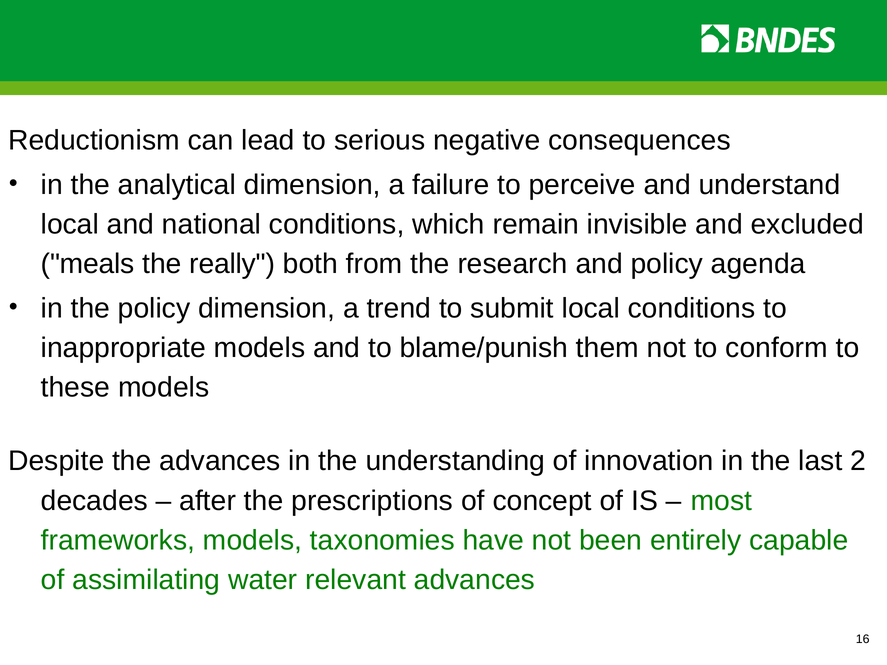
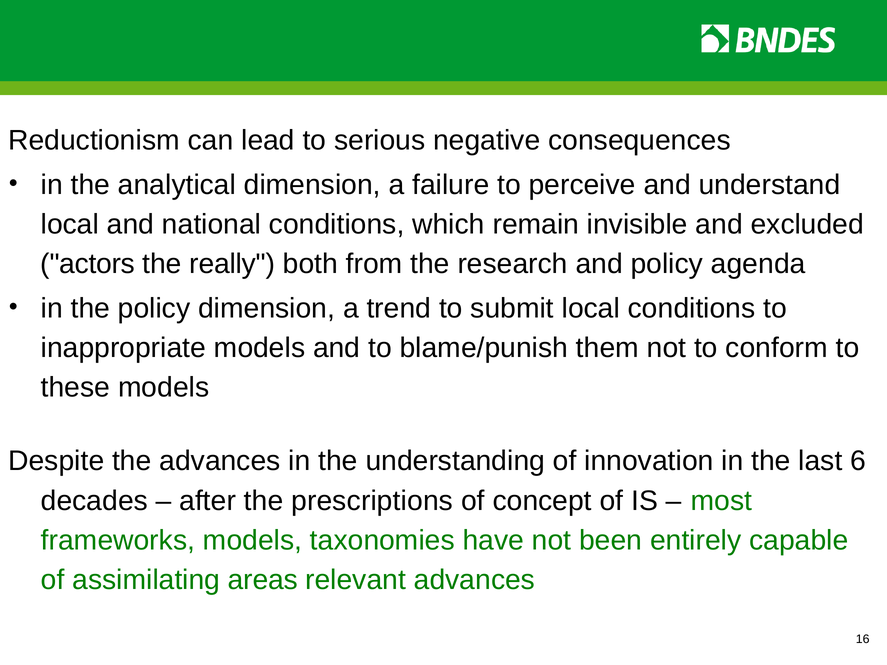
meals: meals -> actors (88, 264)
2: 2 -> 6 (858, 461)
water: water -> areas (263, 580)
